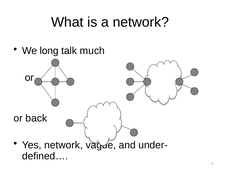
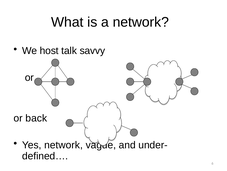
long: long -> host (49, 51)
much: much -> savvy (92, 51)
